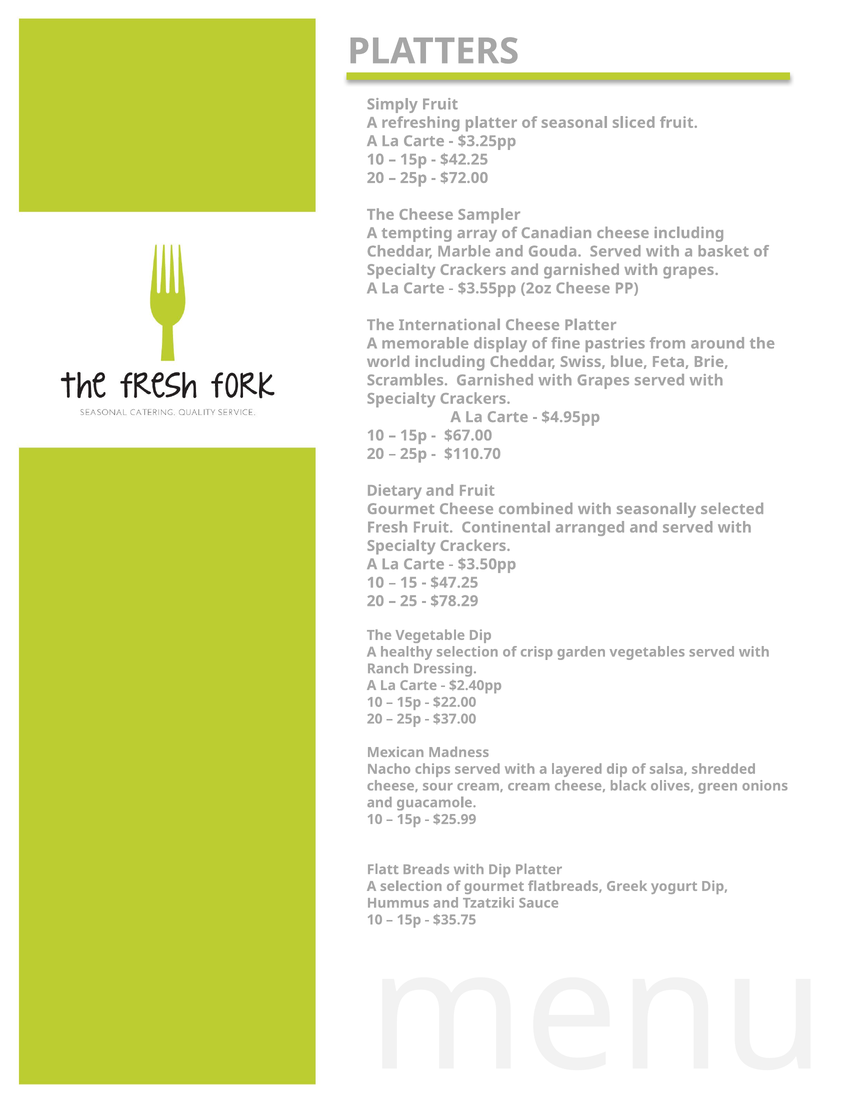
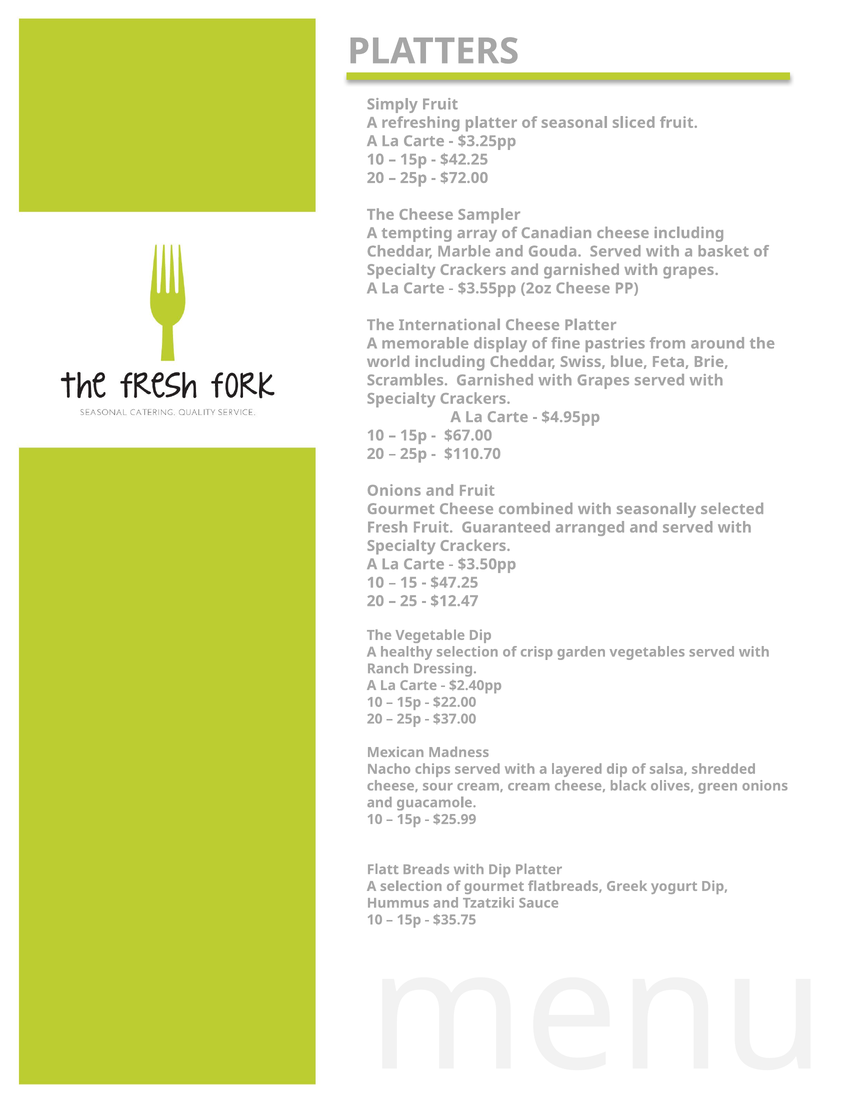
Dietary: Dietary -> Onions (394, 491)
Continental: Continental -> Guaranteed (506, 527)
$78.29: $78.29 -> $12.47 (454, 601)
